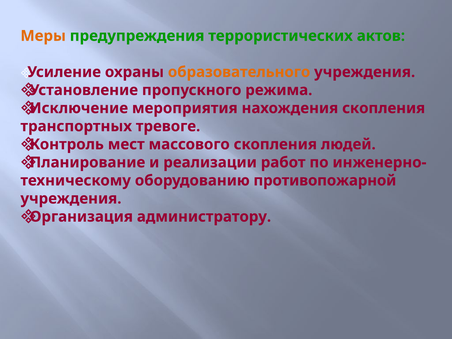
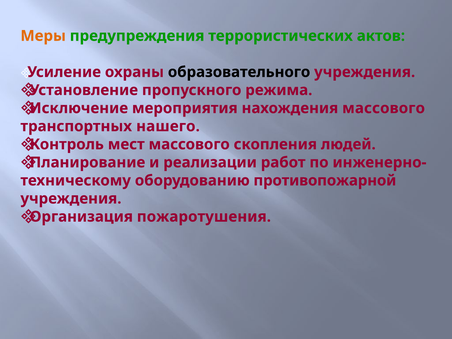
образовательного colour: orange -> black (239, 72)
нахождения скопления: скопления -> массового (384, 108)
тревоге: тревоге -> нашего (168, 126)
администратору: администратору -> пожаротушения (204, 217)
